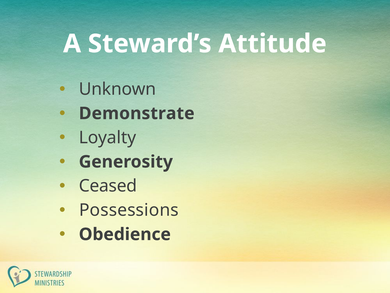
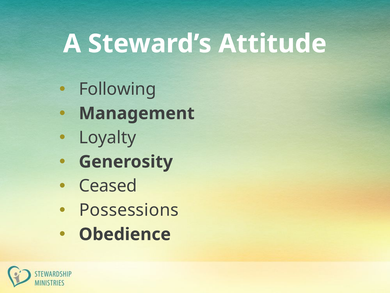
Unknown: Unknown -> Following (117, 89)
Demonstrate: Demonstrate -> Management (137, 113)
